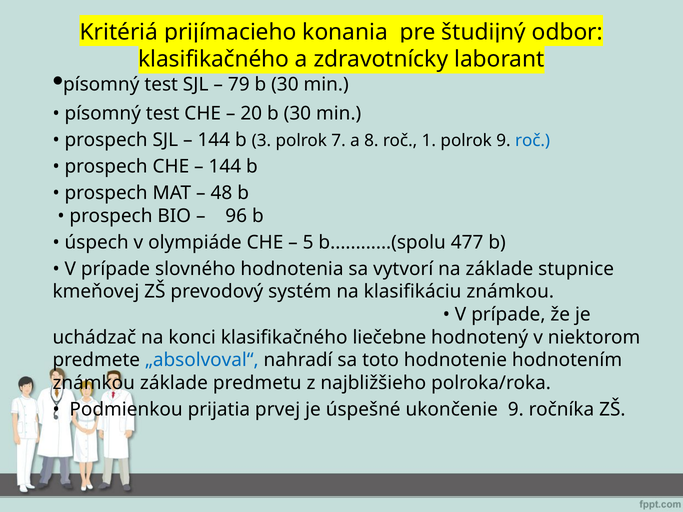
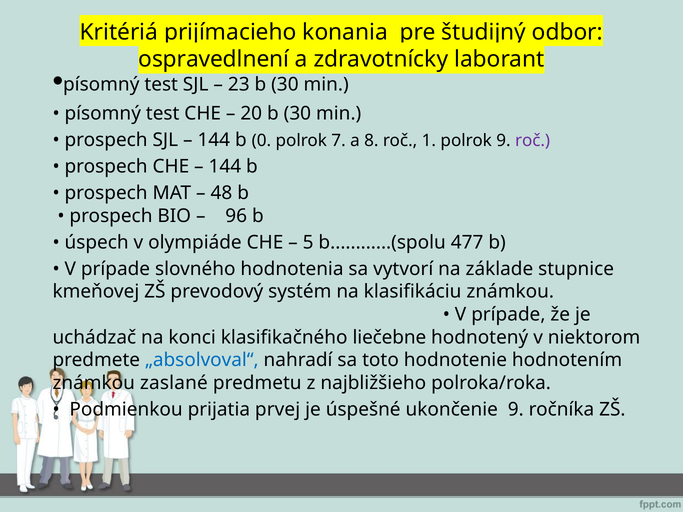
klasifikačného: klasifikačného -> ospravedlnení (214, 59)
79: 79 -> 23 (239, 85)
3: 3 -> 0 (261, 141)
roč colour: blue -> purple (533, 141)
známkou základe: základe -> zaslané (174, 383)
